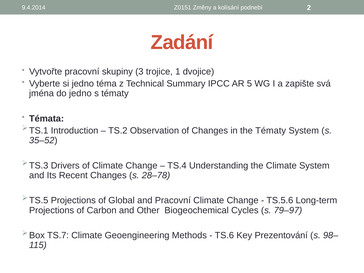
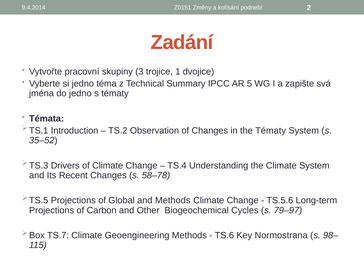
28–78: 28–78 -> 58–78 (156, 175)
and Pracovní: Pracovní -> Methods (173, 200)
Prezentování: Prezentování -> Normostrana (281, 235)
